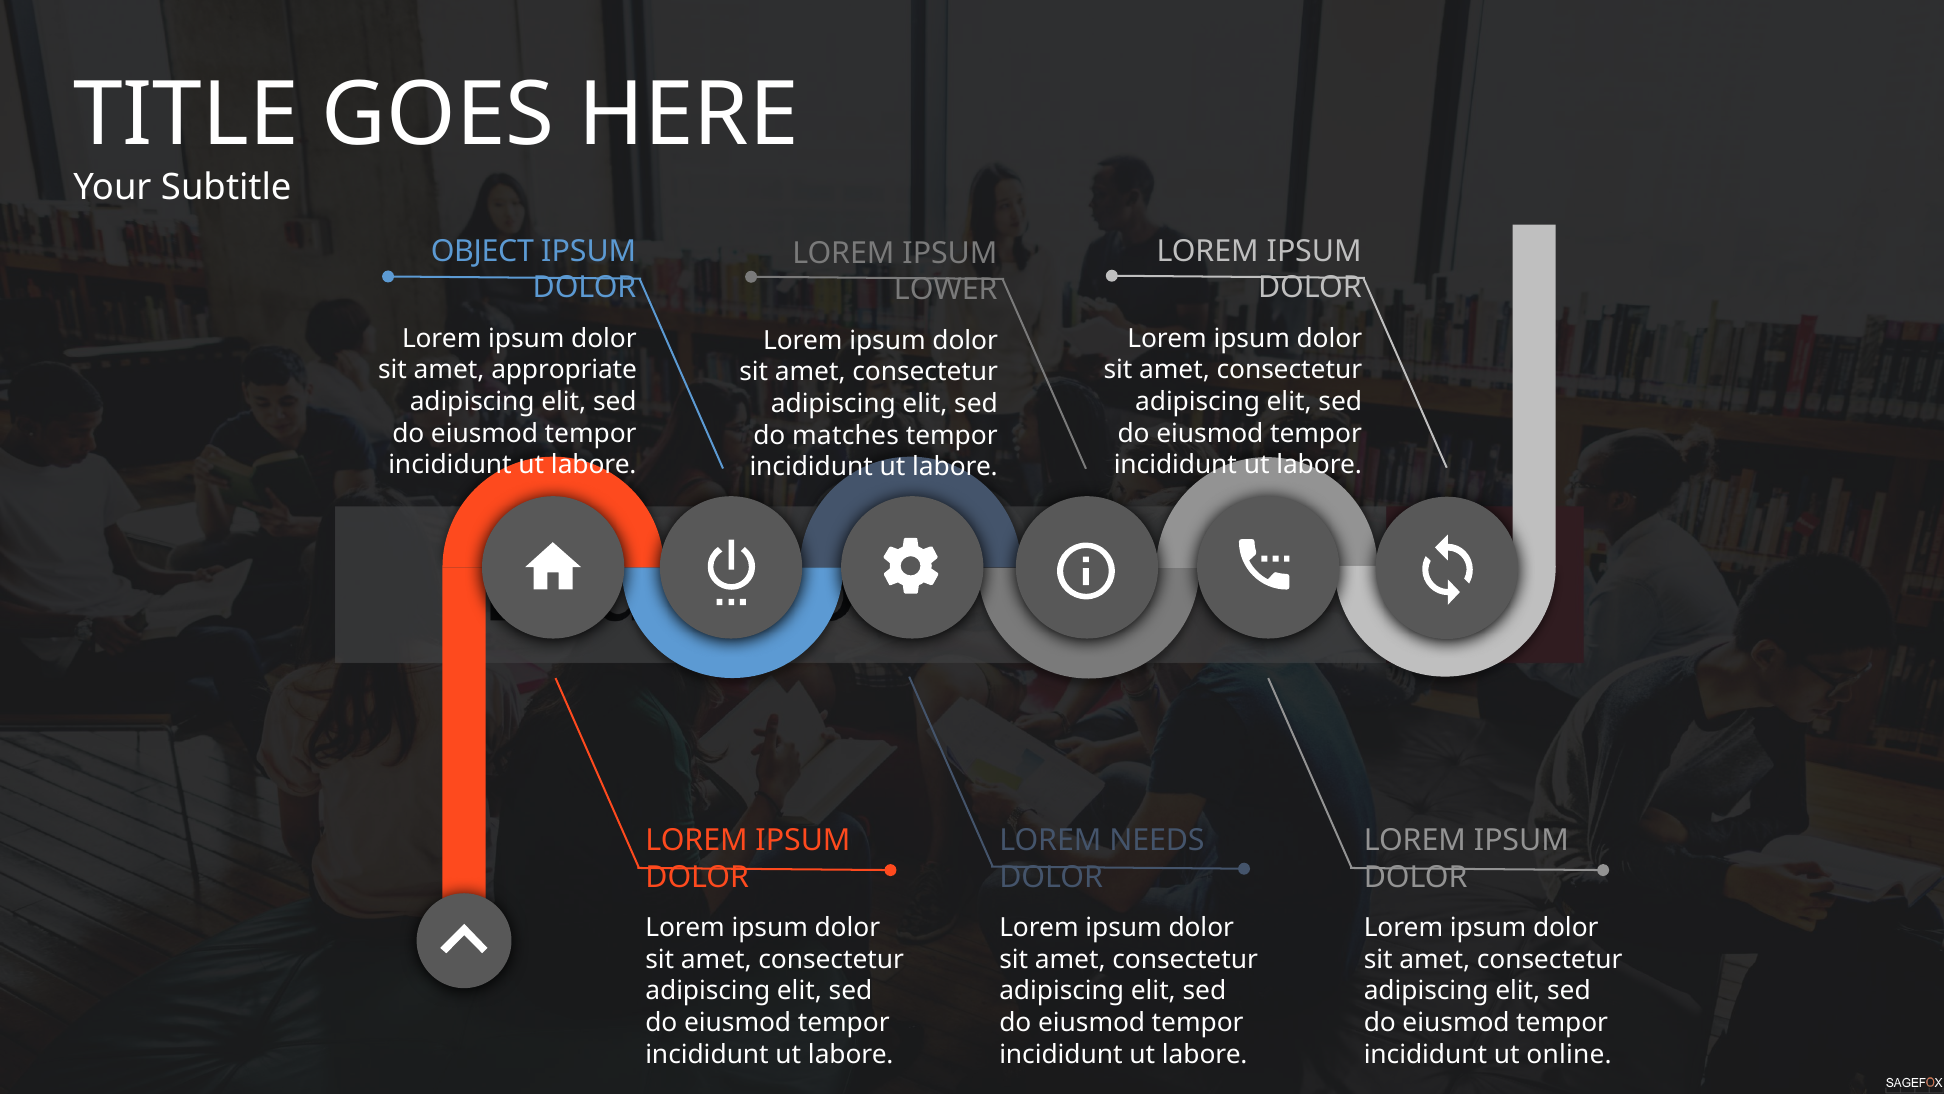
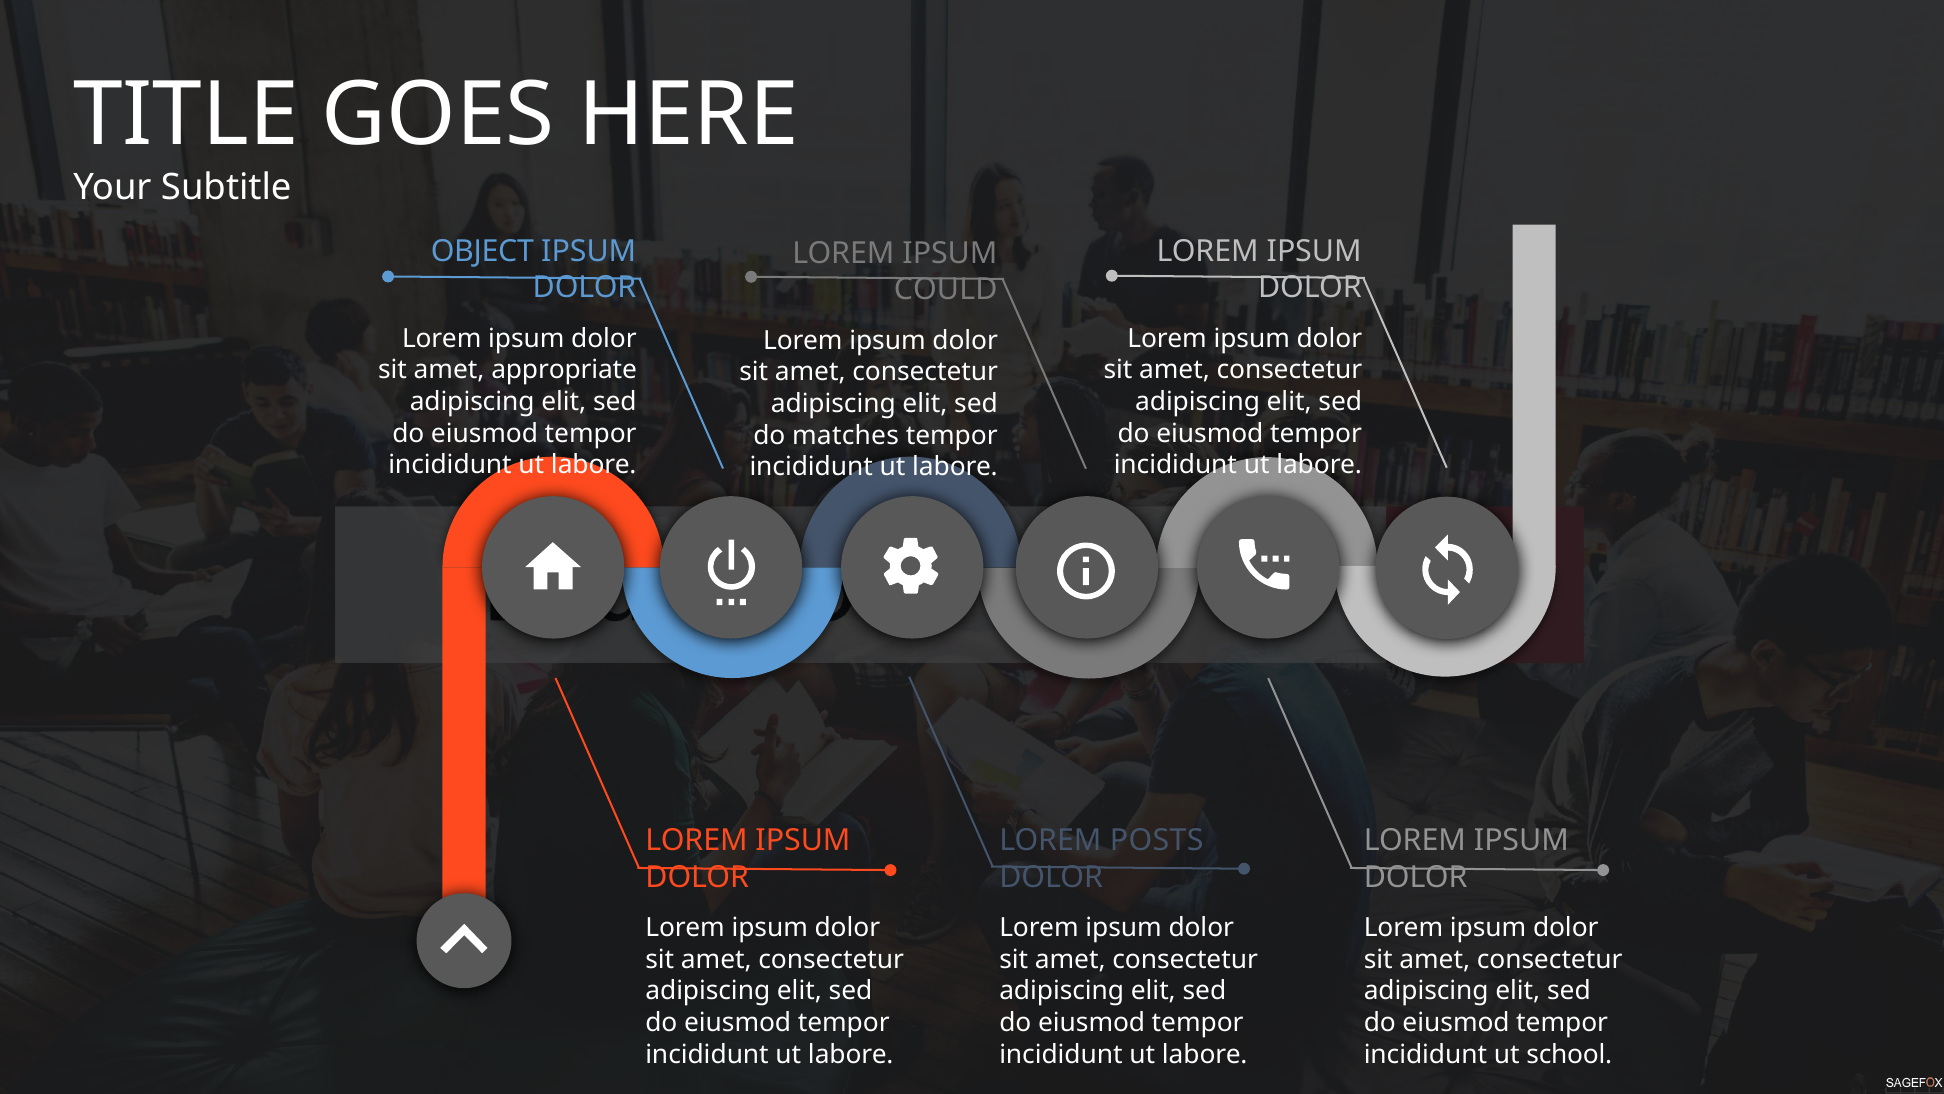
LOWER: LOWER -> COULD (946, 290)
NEEDS: NEEDS -> POSTS (1157, 840)
online: online -> school (1569, 1054)
